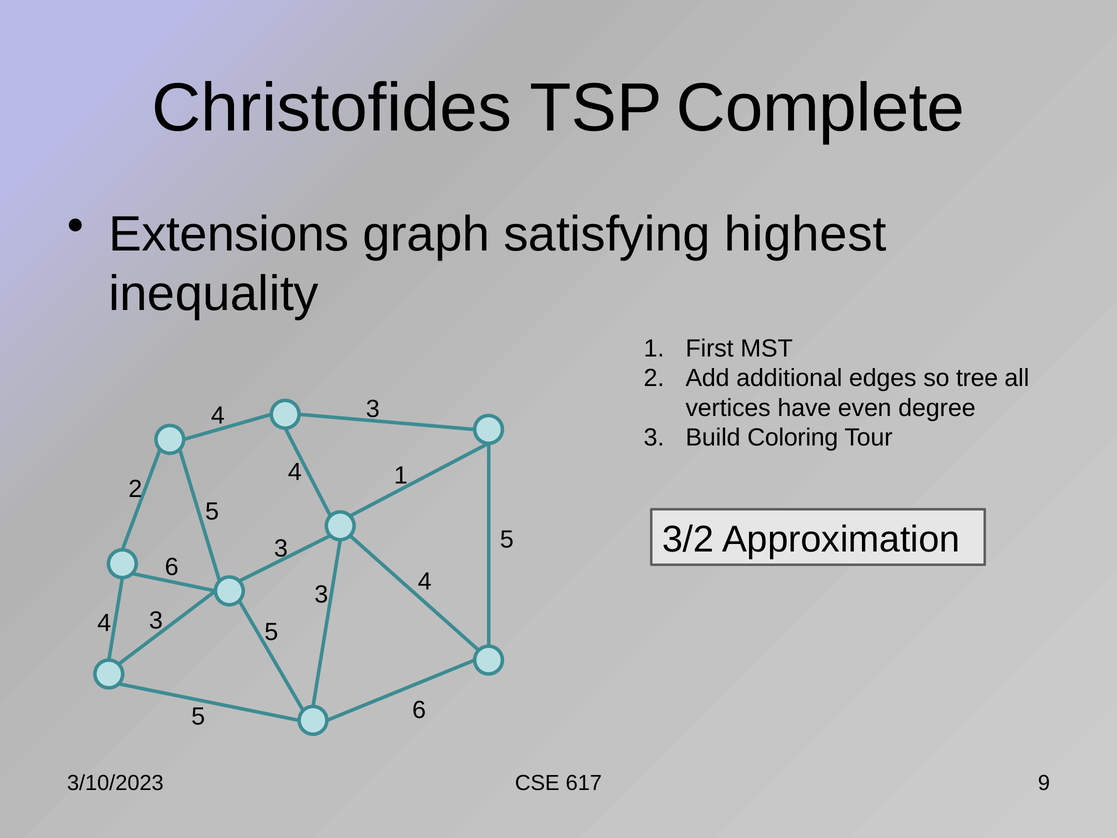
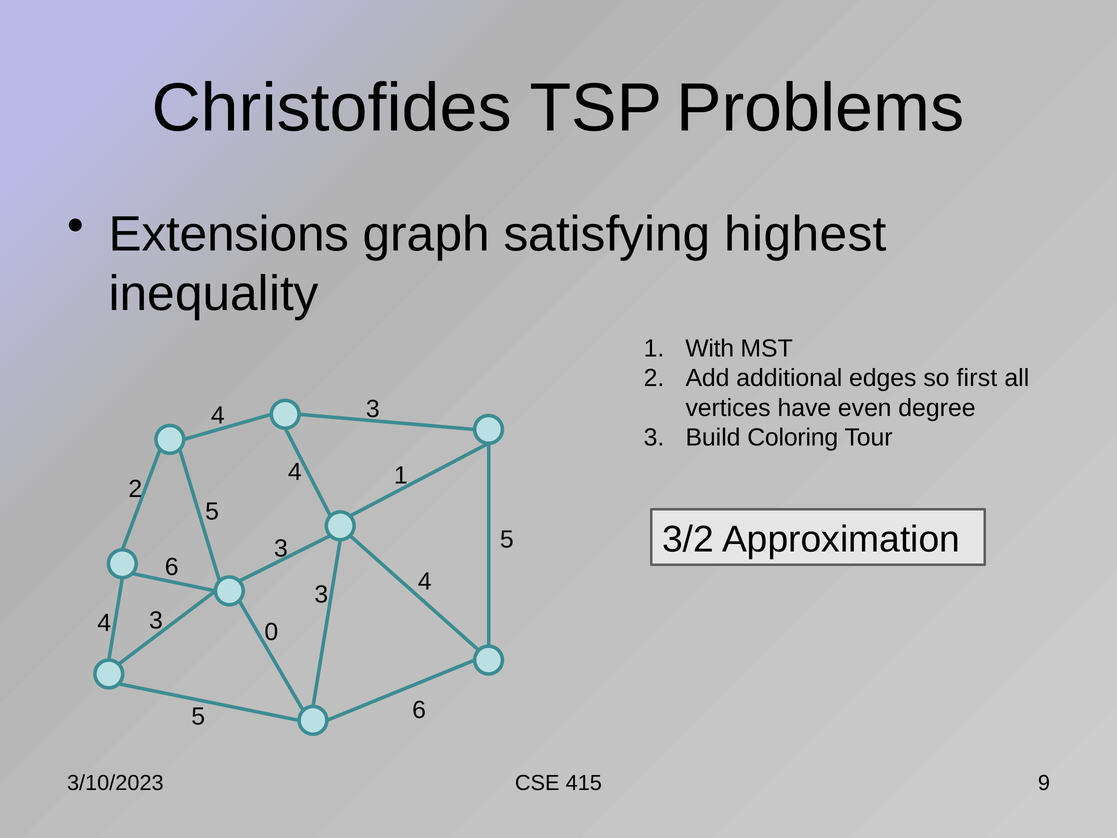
Complete: Complete -> Problems (820, 108)
First: First -> With (710, 348)
tree: tree -> first (977, 378)
5: 5 -> 0 (271, 632)
617: 617 -> 415 (584, 783)
